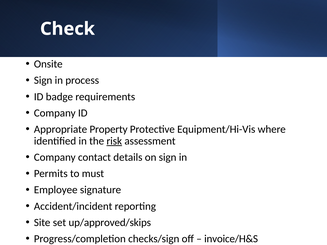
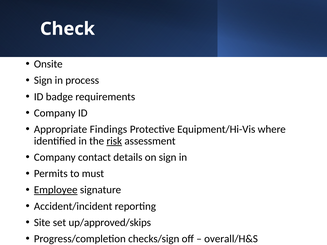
Property: Property -> Findings (108, 129)
Employee underline: none -> present (56, 190)
invoice/H&S: invoice/H&S -> overall/H&S (231, 239)
